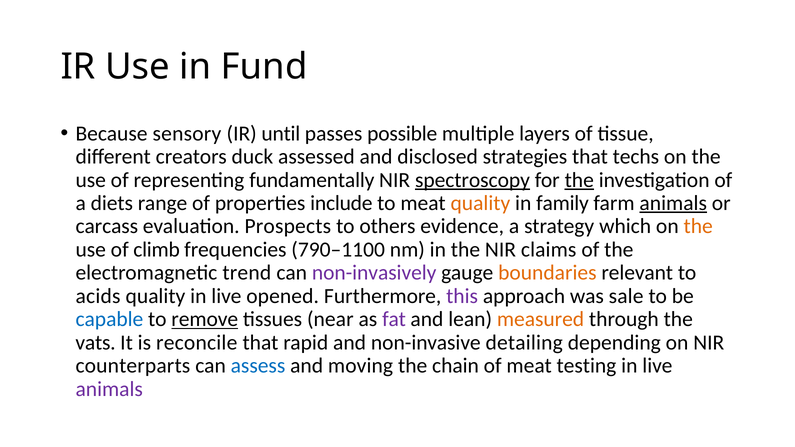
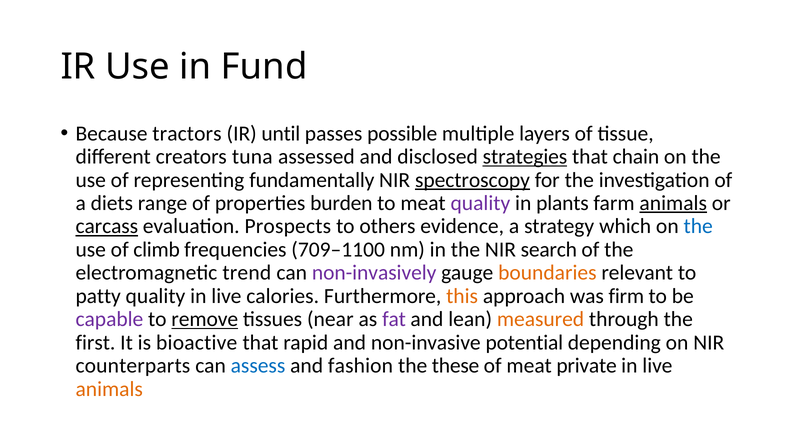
sensory: sensory -> tractors (187, 134)
duck: duck -> tuna (252, 157)
strategies underline: none -> present (525, 157)
techs: techs -> chain (636, 157)
the underline: present -> none (579, 180)
include: include -> burden (341, 203)
quality colour: orange -> purple (480, 203)
family: family -> plants (563, 203)
carcass underline: none -> present (107, 226)
the colour: orange -> blue (698, 226)
790–1100: 790–1100 -> 709–1100 (338, 250)
claims: claims -> search (549, 250)
acids: acids -> patty (98, 296)
opened: opened -> calories (283, 296)
this colour: purple -> orange (462, 296)
sale: sale -> firm (626, 296)
capable colour: blue -> purple (109, 319)
vats: vats -> first (95, 343)
reconcile: reconcile -> bioactive (197, 343)
detailing: detailing -> potential (524, 343)
moving: moving -> fashion (360, 366)
chain: chain -> these (456, 366)
testing: testing -> private (587, 366)
animals colour: purple -> orange (109, 389)
